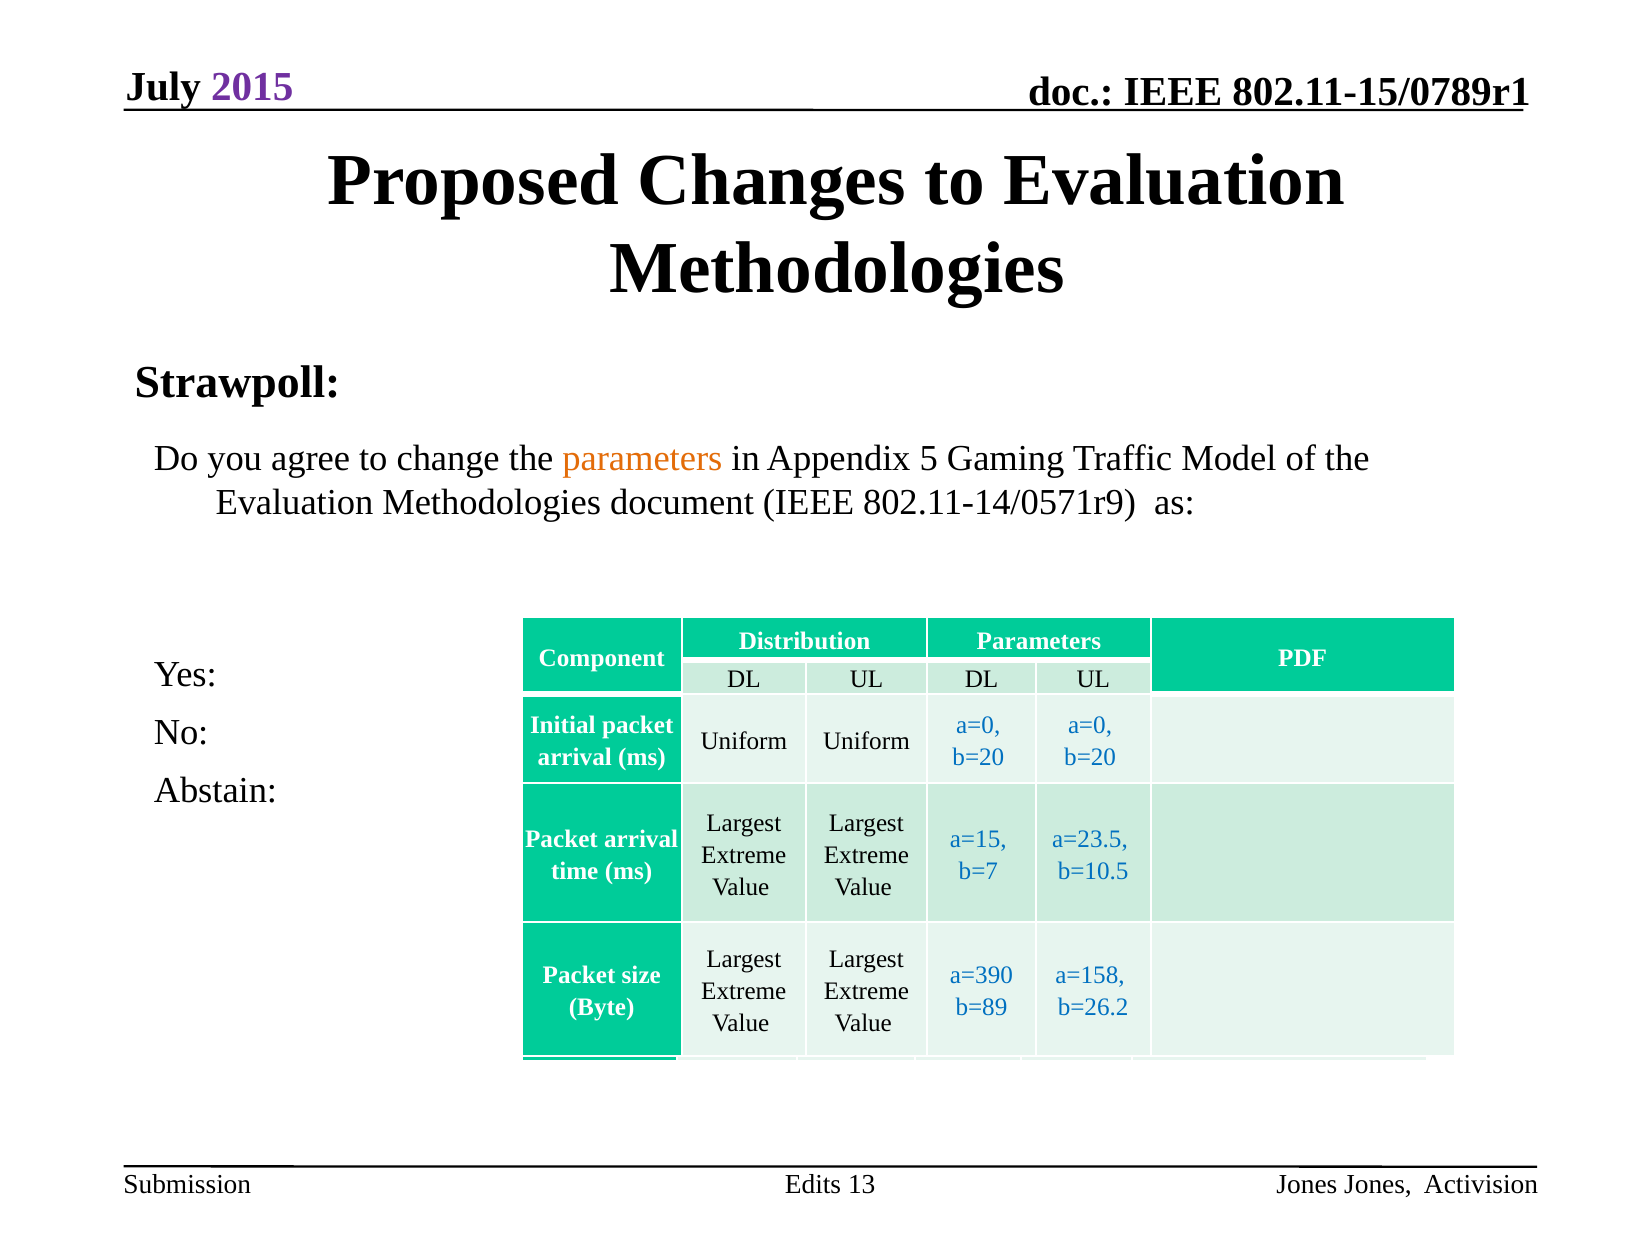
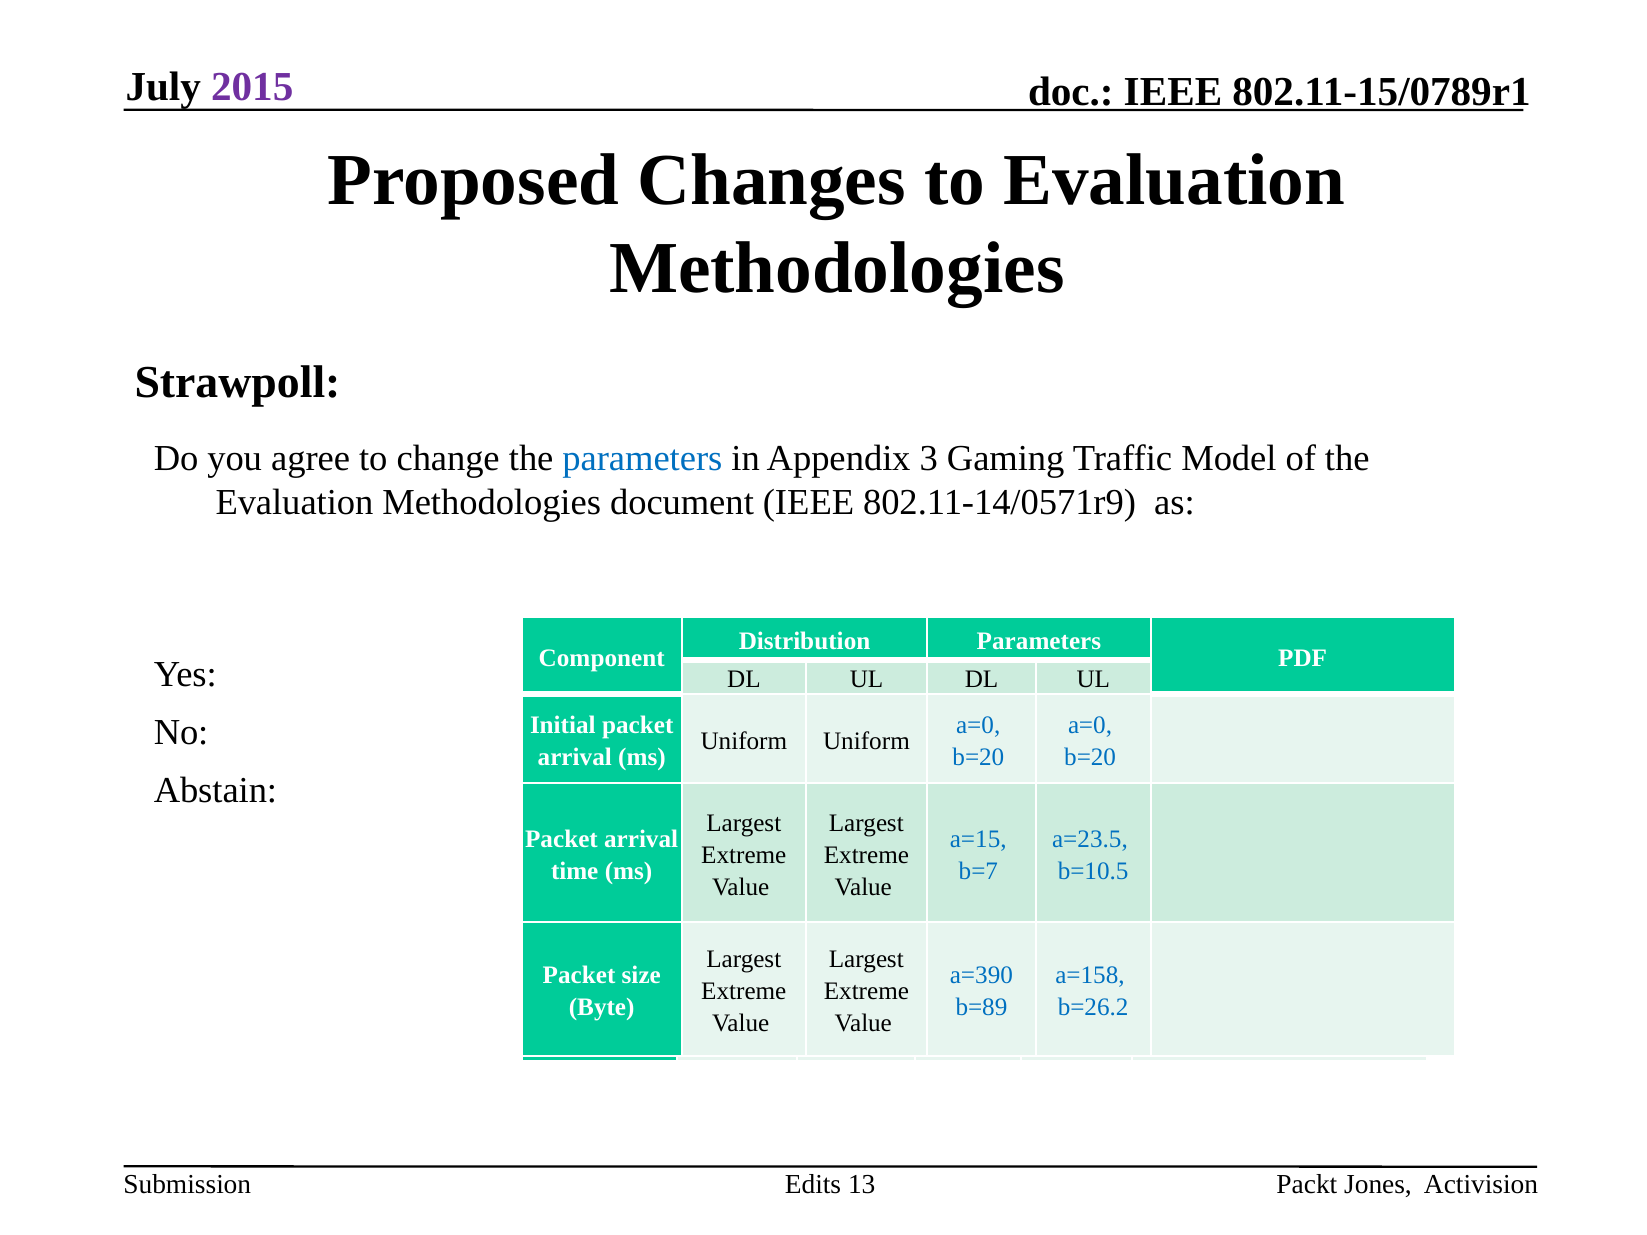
parameters colour: orange -> blue (642, 458)
5: 5 -> 3 (929, 458)
13 Jones: Jones -> Packt (1307, 1185)
